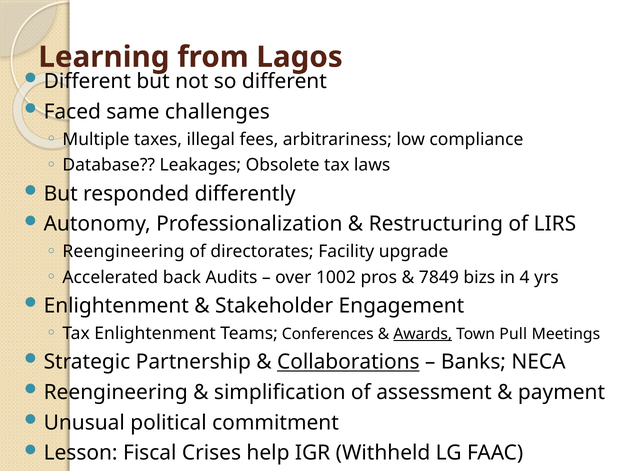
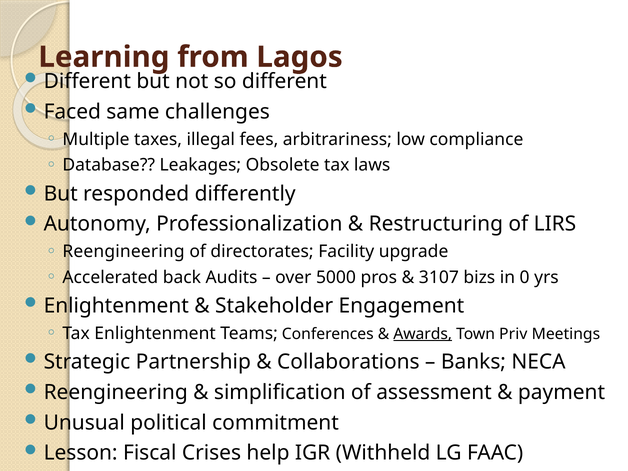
1002: 1002 -> 5000 (336, 277)
7849: 7849 -> 3107 (439, 277)
4: 4 -> 0 (525, 277)
Pull: Pull -> Priv (513, 334)
Collaborations underline: present -> none (348, 362)
